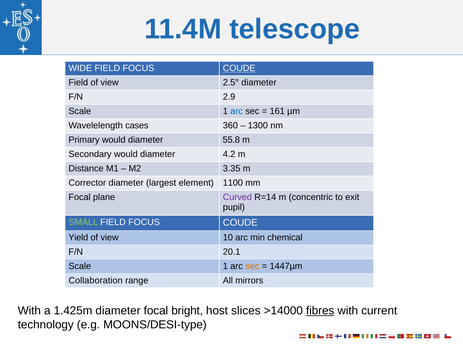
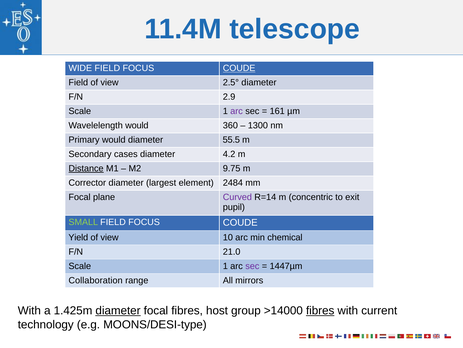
arc colour: blue -> purple (237, 111)
Wavelelength cases: cases -> would (137, 125)
55.8: 55.8 -> 55.5 (231, 140)
Secondary would: would -> cases (126, 154)
Distance underline: none -> present (86, 168)
3.35: 3.35 -> 9.75 (232, 168)
1100: 1100 -> 2484 (233, 182)
20.1: 20.1 -> 21.0 (232, 251)
sec colour: orange -> purple (252, 266)
diameter underline: none -> present (118, 310)
focal bright: bright -> fibres (187, 310)
slices: slices -> group (246, 310)
